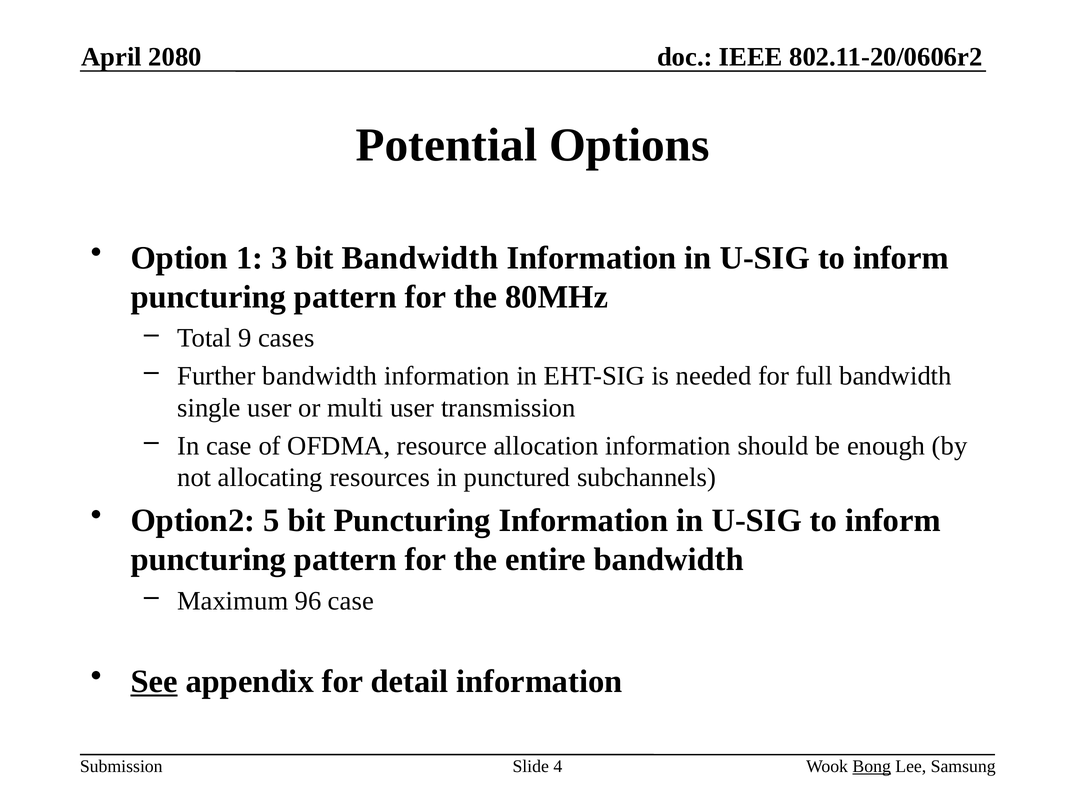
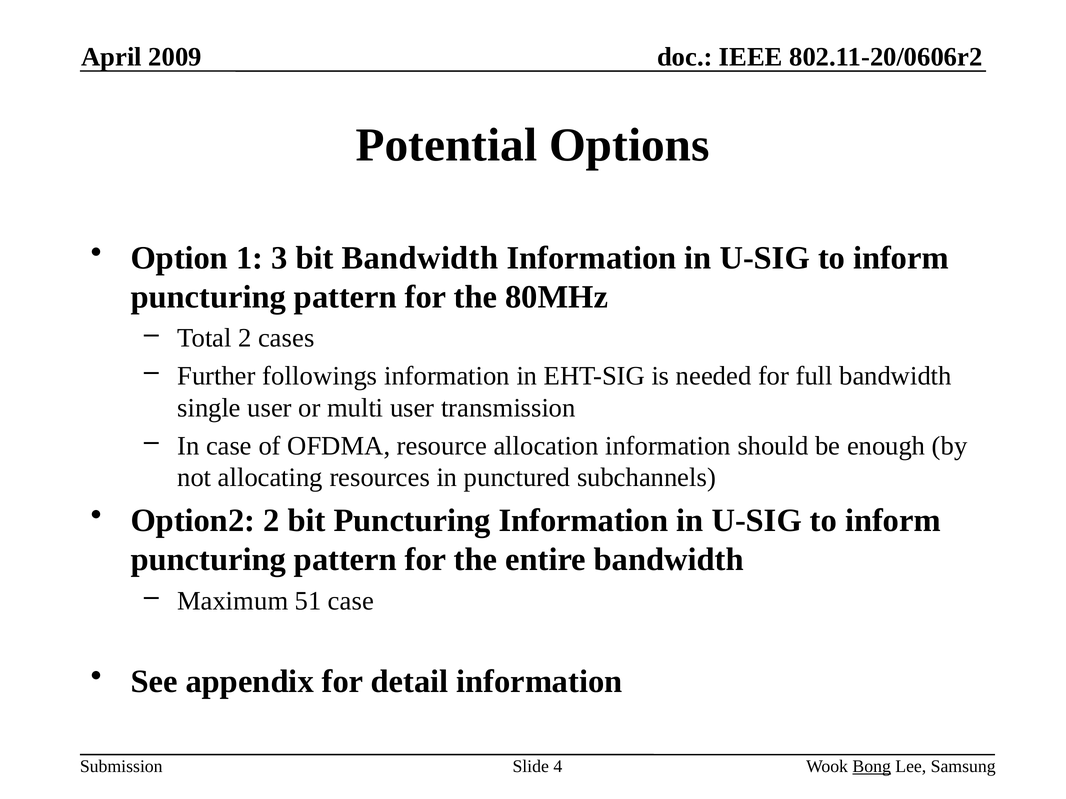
2080: 2080 -> 2009 (175, 57)
Total 9: 9 -> 2 (245, 338)
Further bandwidth: bandwidth -> followings (320, 376)
Option2 5: 5 -> 2 (271, 521)
96: 96 -> 51 (308, 601)
See underline: present -> none (154, 682)
